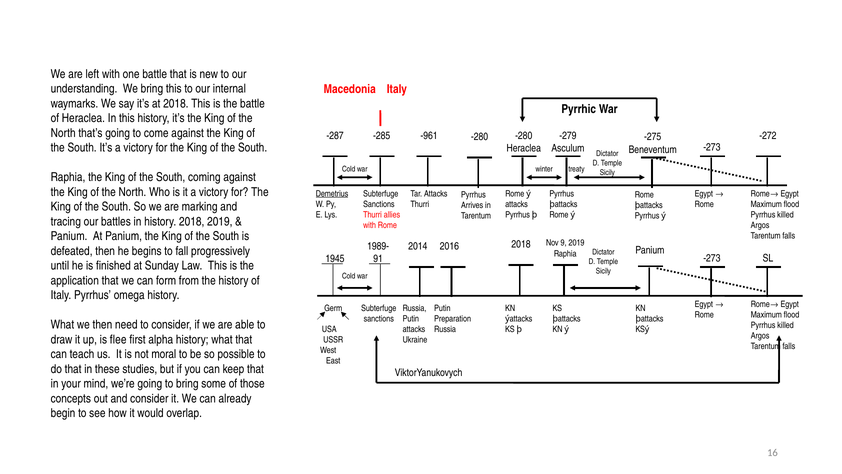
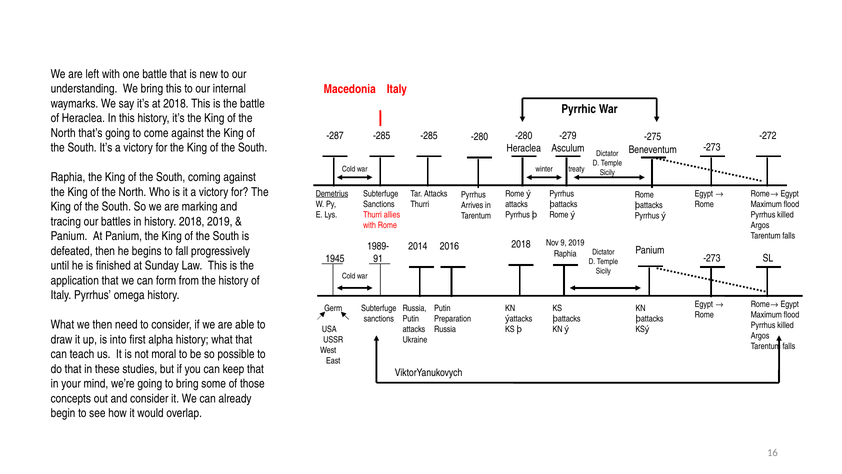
-961: -961 -> -285 (429, 135)
flee: flee -> into (118, 339)
